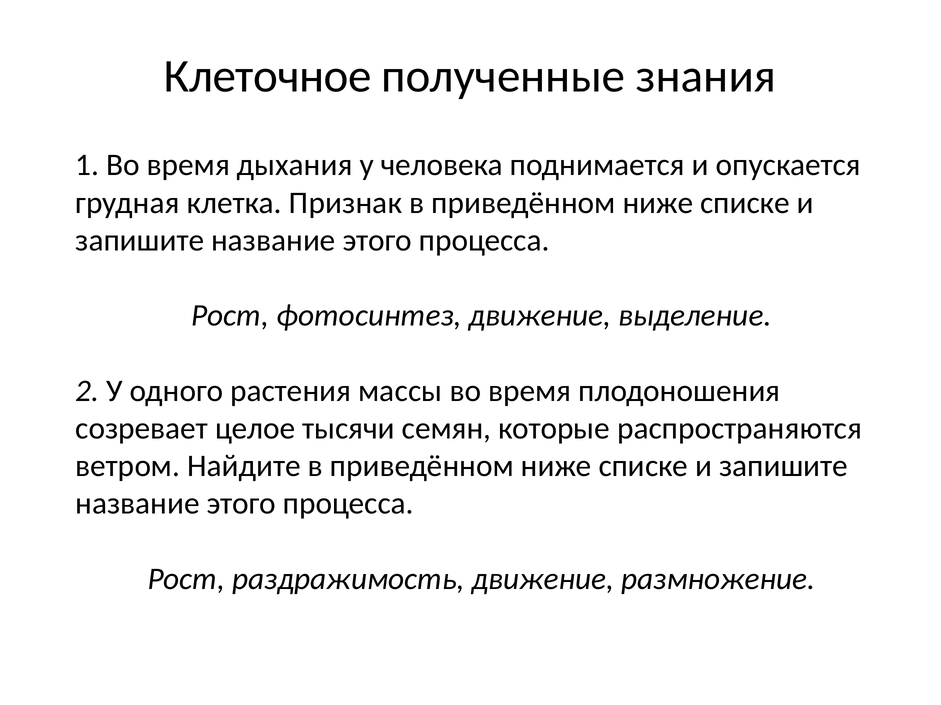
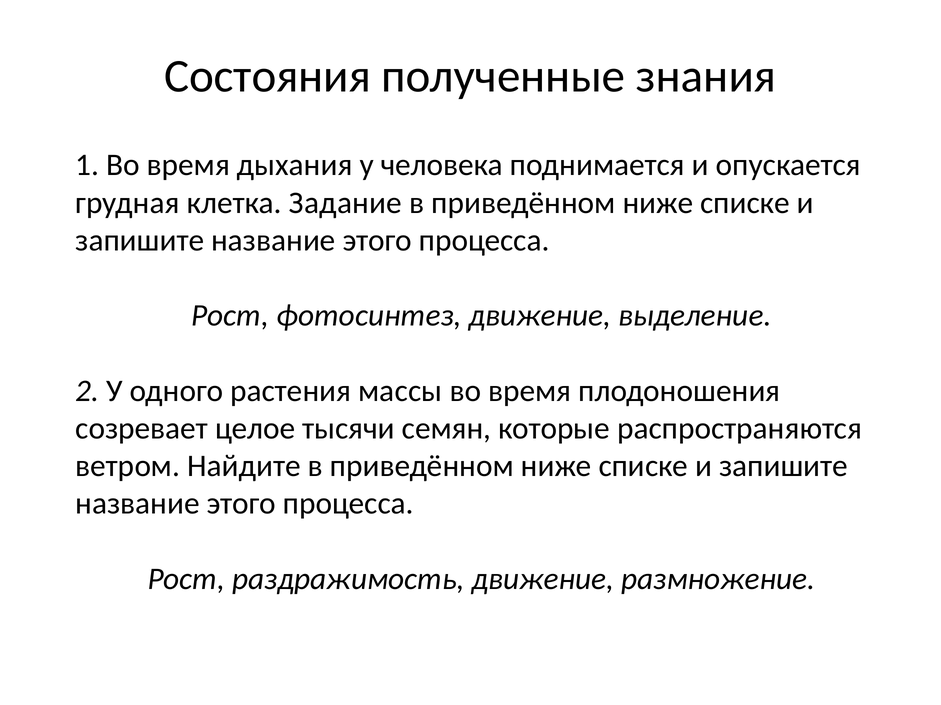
Клеточное: Клеточное -> Состояния (268, 76)
Признак: Признак -> Задание (346, 203)
